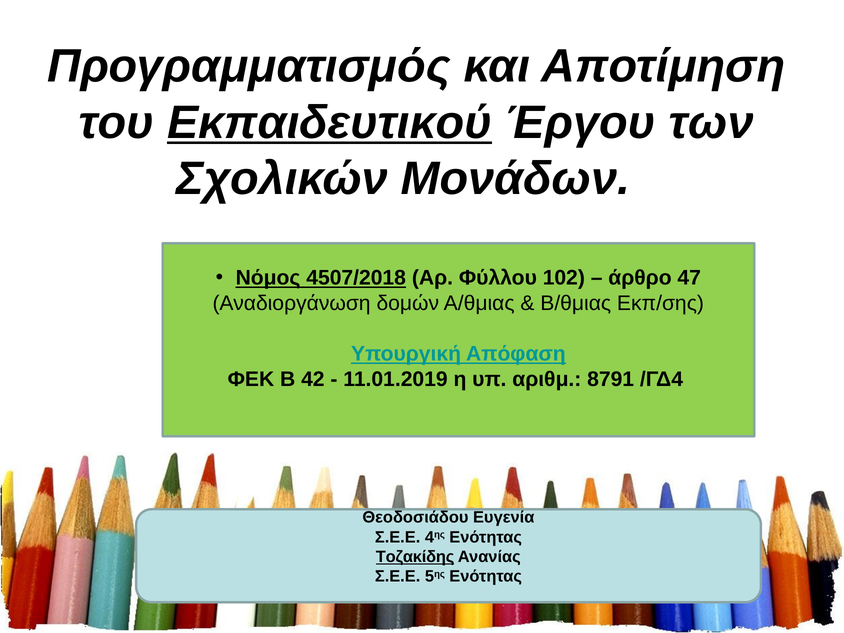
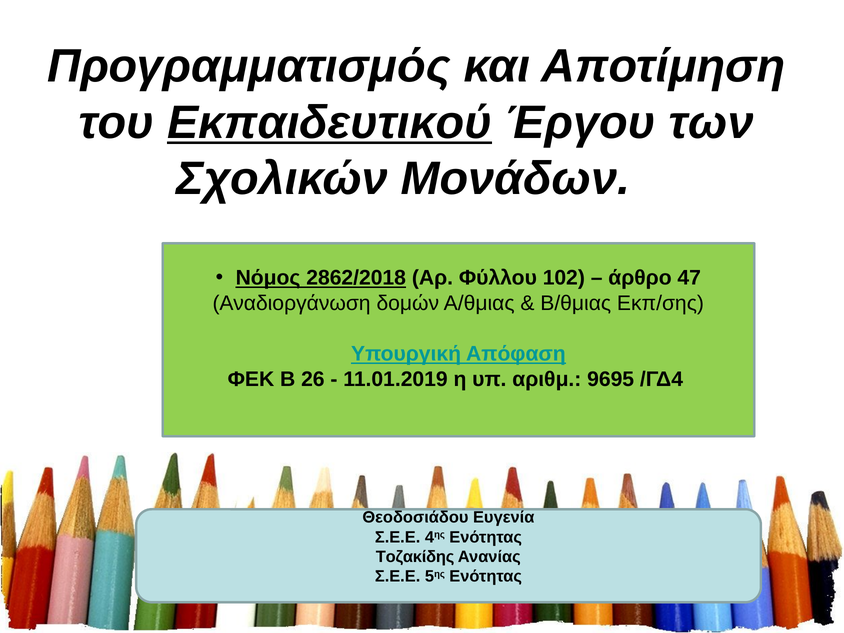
4507/2018: 4507/2018 -> 2862/2018 (356, 278)
42: 42 -> 26 (313, 379)
8791: 8791 -> 9695 (611, 379)
Τοζακίδης underline: present -> none (415, 557)
